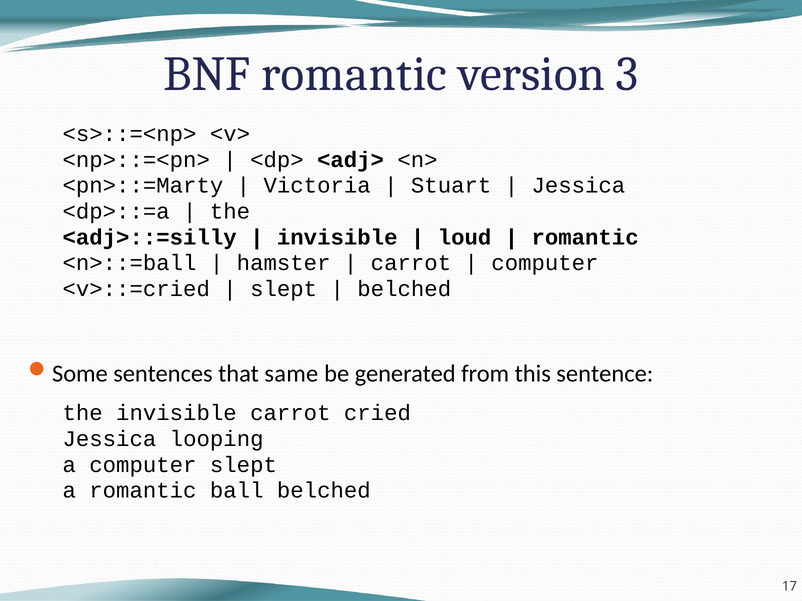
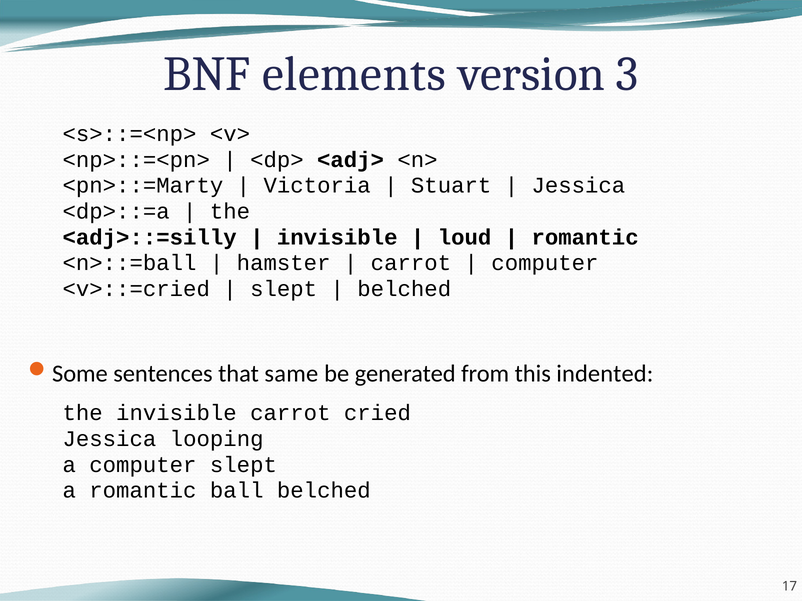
BNF romantic: romantic -> elements (354, 74)
sentence: sentence -> indented (605, 374)
